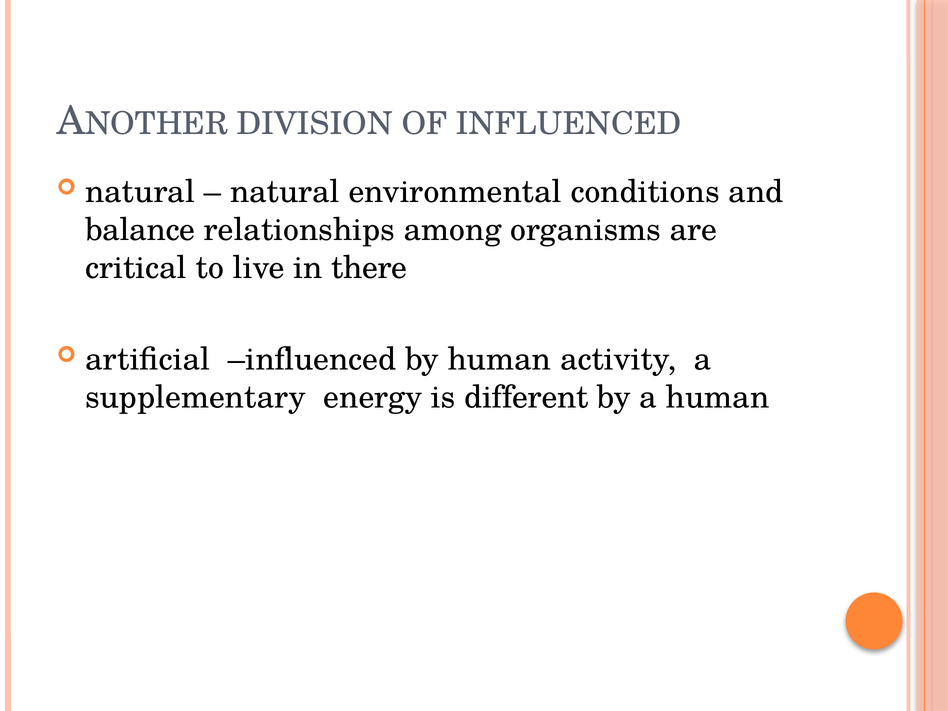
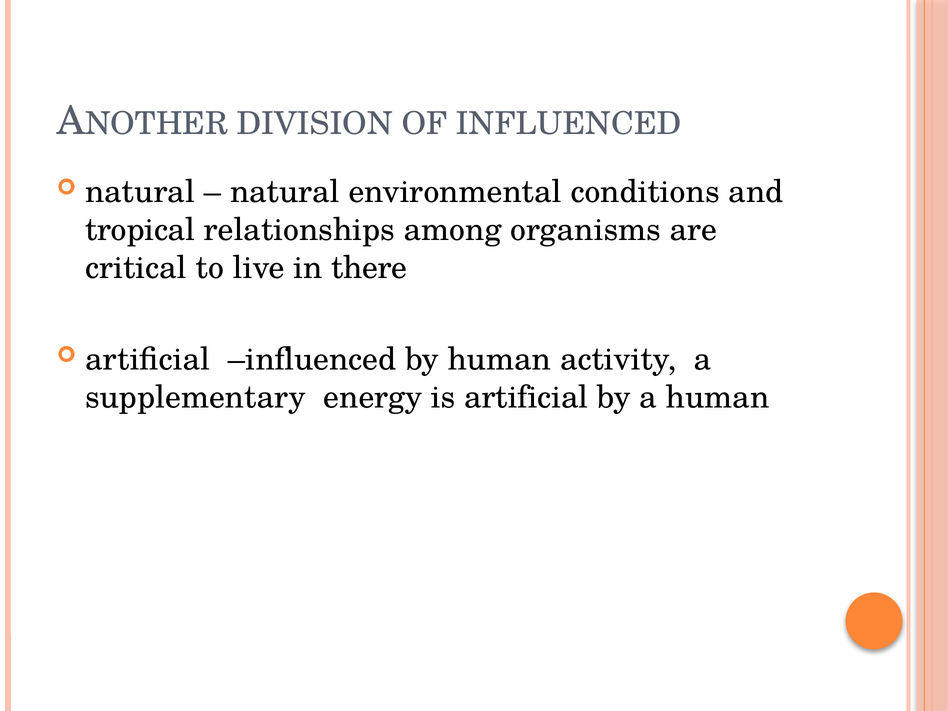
balance: balance -> tropical (140, 230)
is different: different -> artificial (526, 397)
